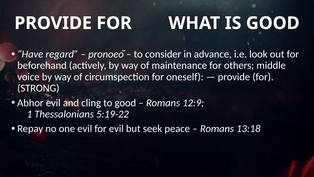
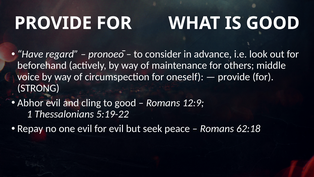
13:18: 13:18 -> 62:18 (248, 128)
